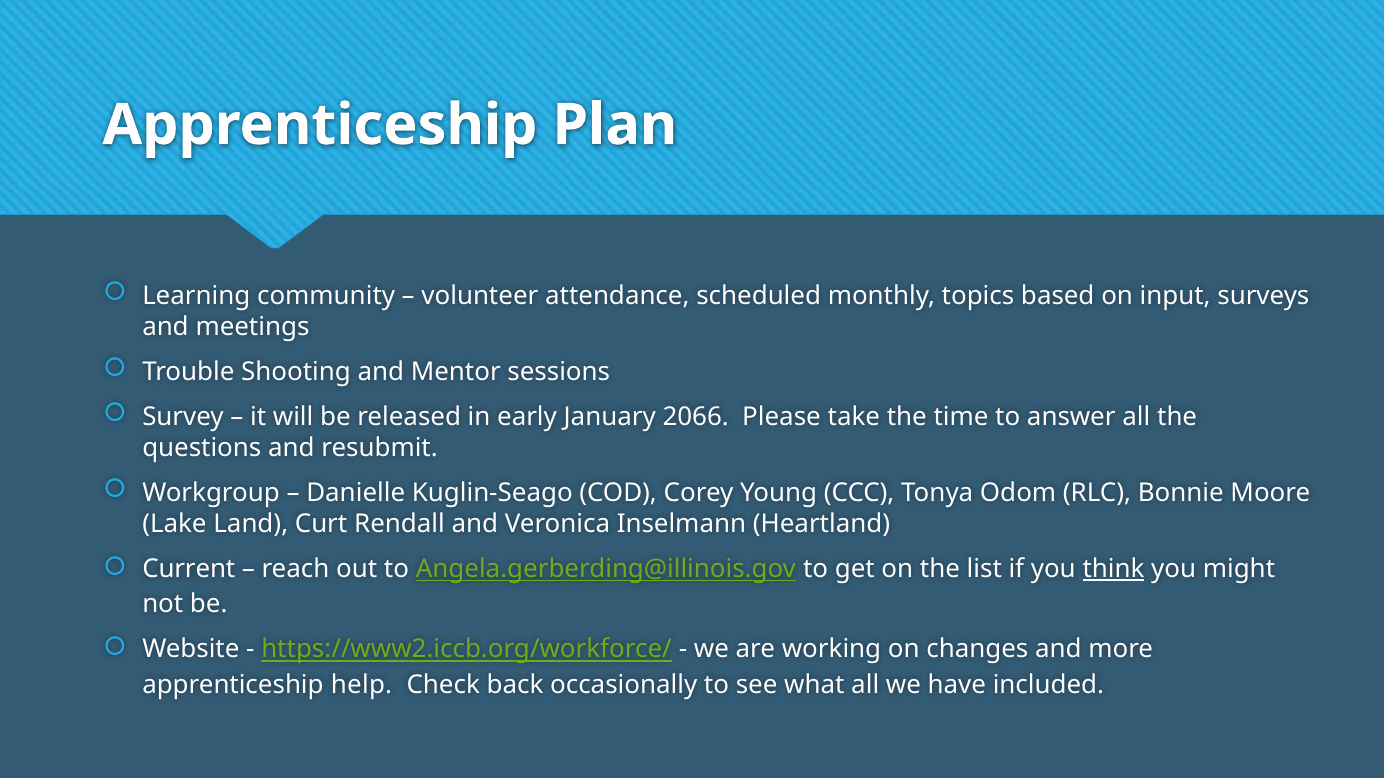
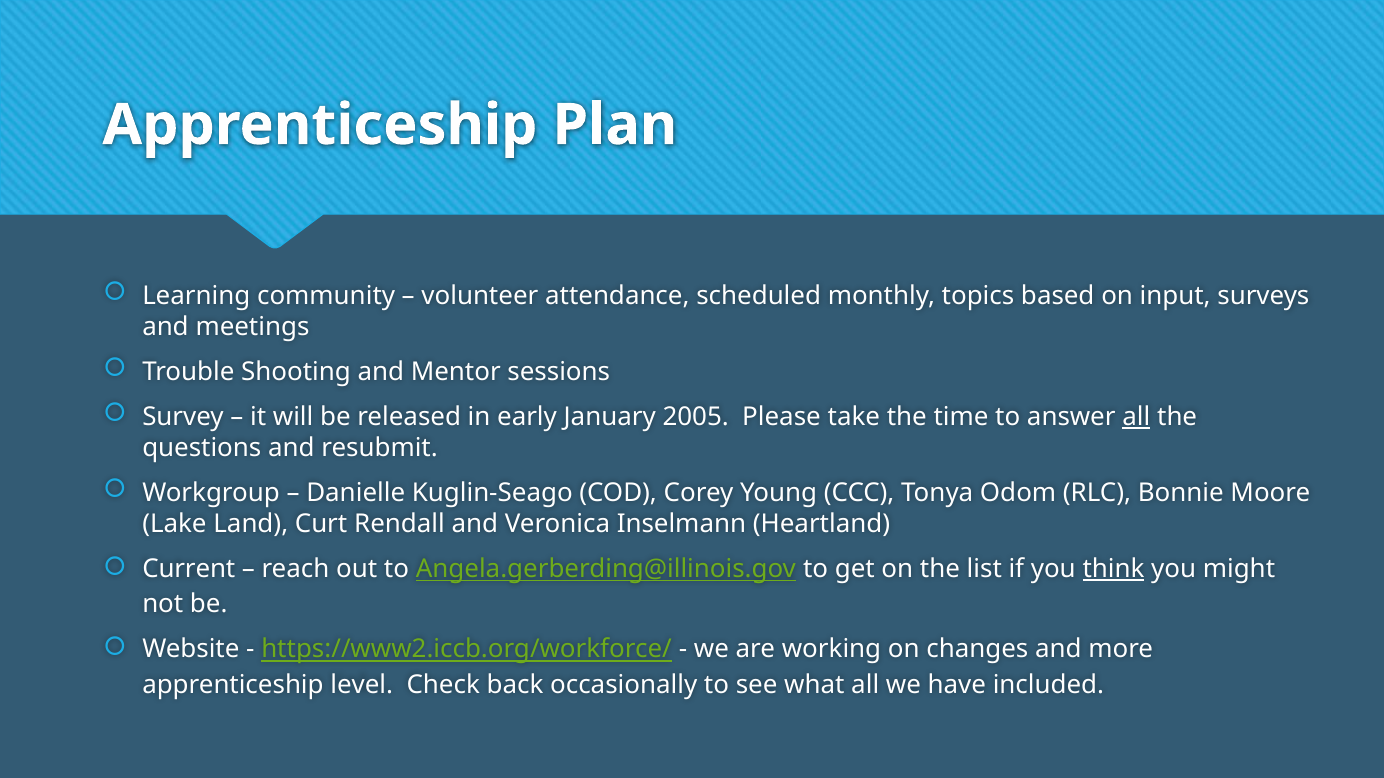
2066: 2066 -> 2005 (696, 417)
all underline: none -> present (1136, 417)
help: help -> level (362, 685)
